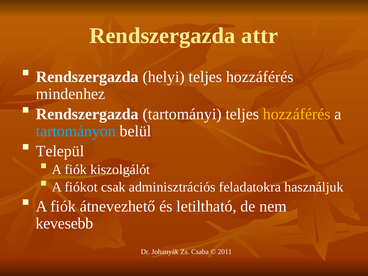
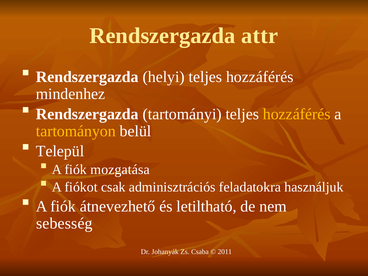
tartományon colour: light blue -> yellow (76, 131)
kiszolgálót: kiszolgálót -> mozgatása (120, 170)
kevesebb: kevesebb -> sebesség (64, 223)
